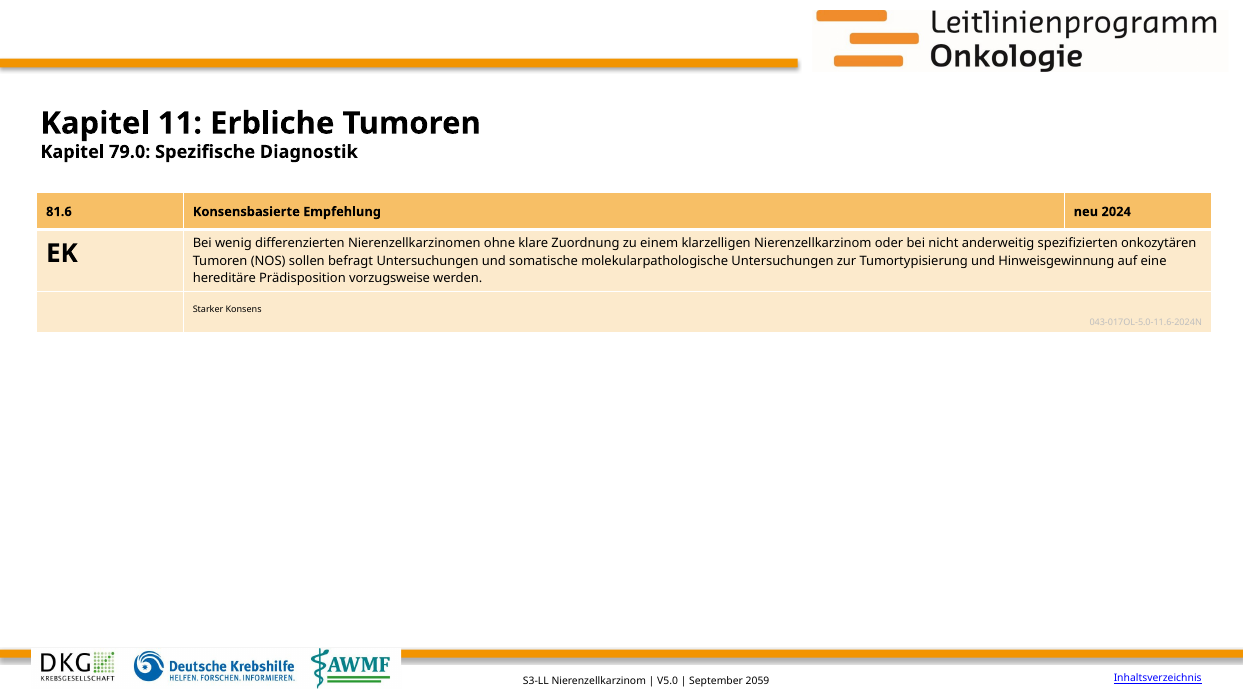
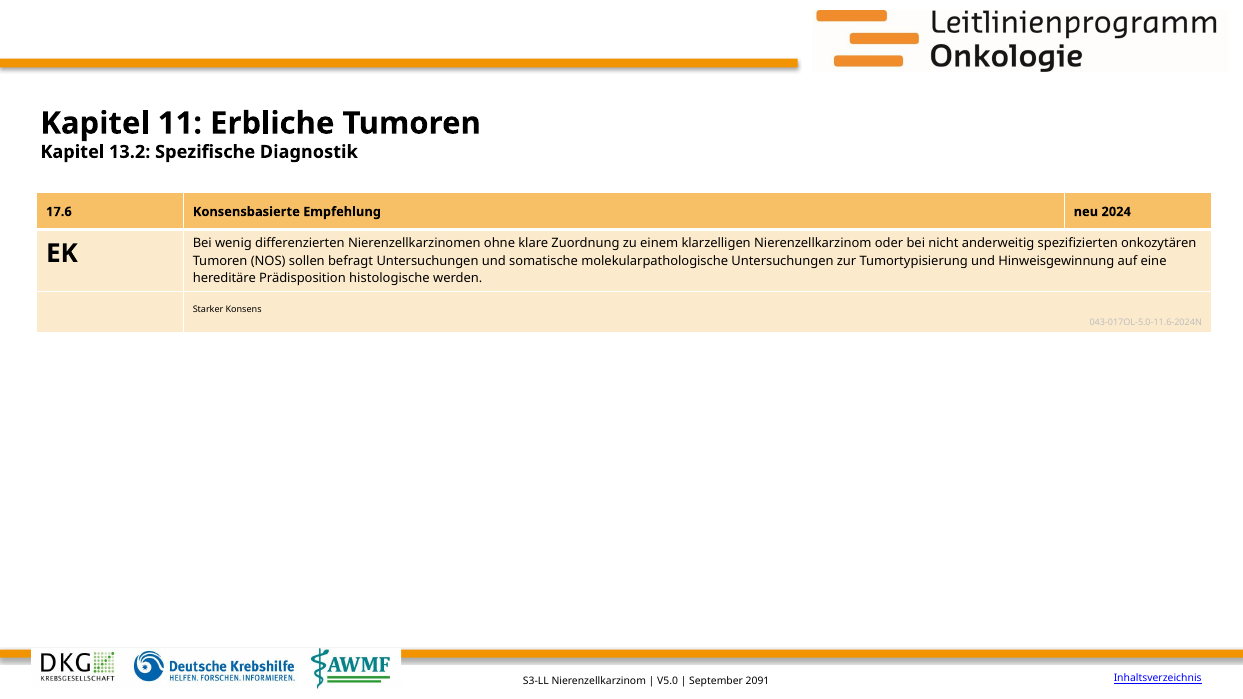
79.0: 79.0 -> 13.2 (130, 152)
81.6: 81.6 -> 17.6 (59, 212)
vorzugsweise: vorzugsweise -> histologische (389, 279)
2059: 2059 -> 2091 (758, 682)
